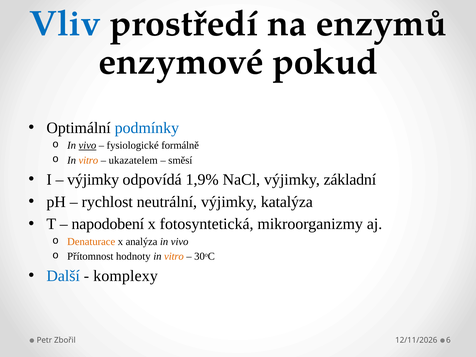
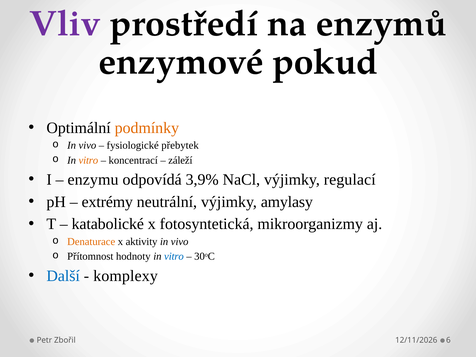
Vliv colour: blue -> purple (65, 24)
podmínky colour: blue -> orange (147, 128)
vivo underline: present -> none (87, 145)
formálně: formálně -> přebytek (180, 145)
ukazatelem: ukazatelem -> koncentrací (133, 160)
směsí: směsí -> záleží (180, 160)
výjimky: výjimky -> enzymu (93, 180)
1,9%: 1,9% -> 3,9% (202, 180)
základní: základní -> regulací (350, 180)
rychlost: rychlost -> extrémy (107, 202)
katalýza: katalýza -> amylasy (287, 202)
napodobení: napodobení -> katabolické (108, 224)
analýza: analýza -> aktivity (142, 242)
vitro colour: orange -> blue (174, 256)
